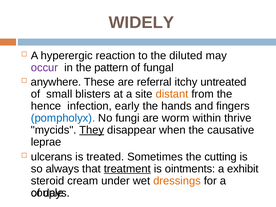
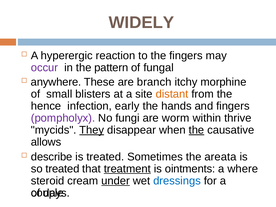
the diluted: diluted -> fingers (186, 56)
referral: referral -> branch (154, 82)
untreated: untreated -> morphine (223, 82)
pompholyx colour: blue -> purple (63, 118)
the underline: none -> present (196, 130)
leprae: leprae -> allows (46, 142)
ulcerans: ulcerans -> describe (52, 157)
cutting: cutting -> areata (220, 157)
so always: always -> treated (62, 169)
exhibit: exhibit -> where (243, 169)
under underline: none -> present (116, 181)
dressings colour: orange -> blue (177, 181)
